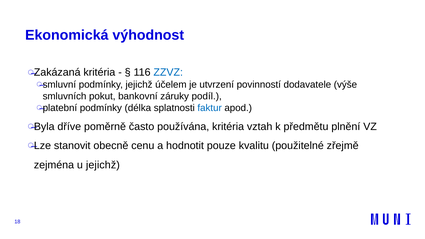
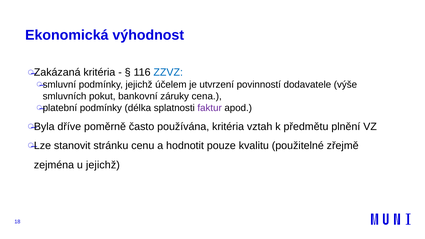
podíl: podíl -> cena (207, 96)
faktur colour: blue -> purple (210, 108)
obecně: obecně -> stránku (111, 146)
